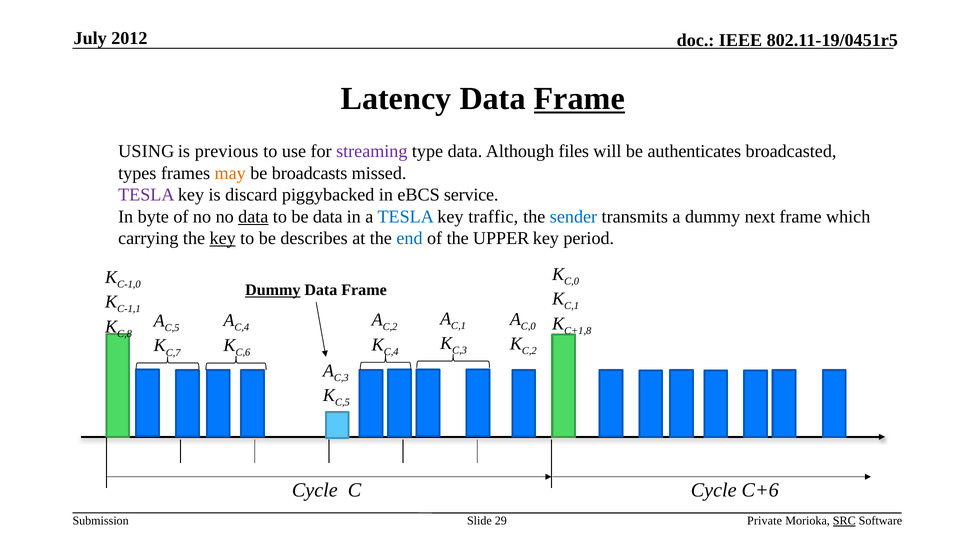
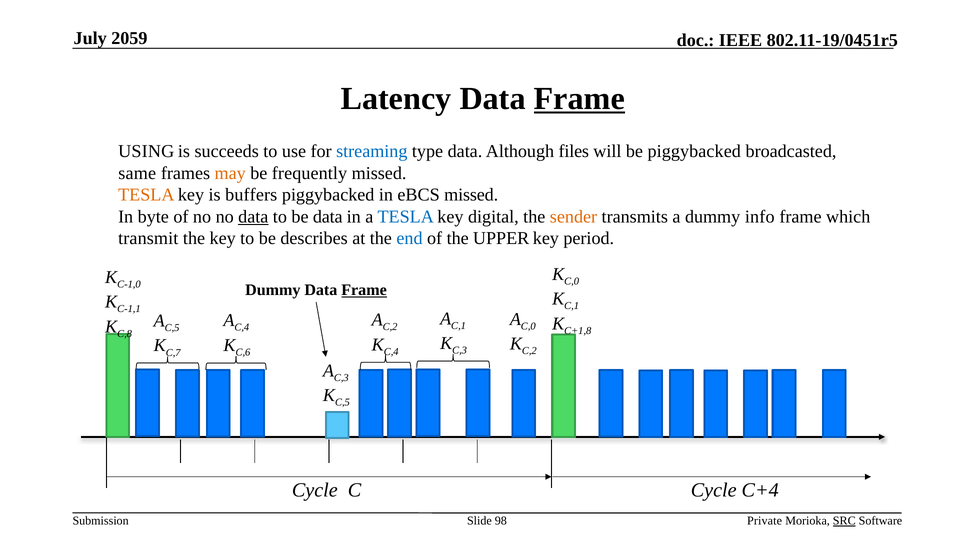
2012: 2012 -> 2059 (129, 38)
previous: previous -> succeeds (227, 152)
streaming colour: purple -> blue (372, 152)
be authenticates: authenticates -> piggybacked (694, 152)
types: types -> same (137, 173)
broadcasts: broadcasts -> frequently (309, 173)
TESLA colour: purple -> orange (146, 195)
discard: discard -> buffers (251, 195)
eBCS service: service -> missed (471, 195)
traffic: traffic -> digital (493, 217)
sender colour: blue -> orange (574, 217)
next: next -> info (760, 217)
carrying: carrying -> transmit (148, 238)
key underline: present -> none (223, 238)
Dummy underline: present -> none (273, 290)
Frame underline: none -> present (364, 290)
C+6: C+6 -> C+4 (760, 490)
29: 29 -> 98 (501, 521)
